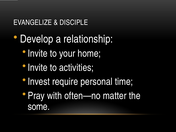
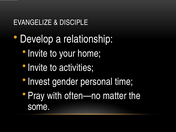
require: require -> gender (65, 82)
